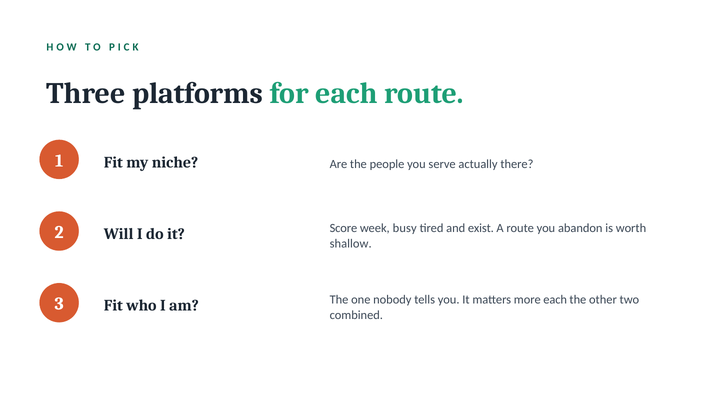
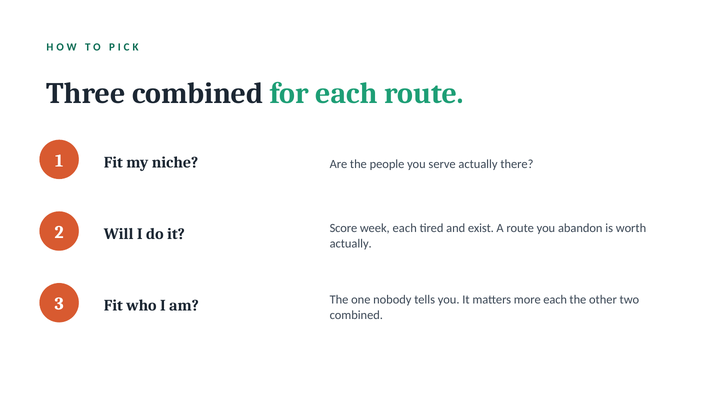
Three platforms: platforms -> combined (198, 93)
week busy: busy -> each (405, 228)
shallow: shallow -> actually (351, 244)
